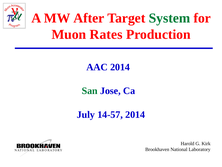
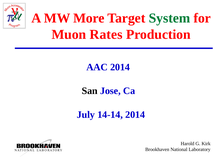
After: After -> More (89, 18)
San colour: green -> black (90, 91)
14-57: 14-57 -> 14-14 (110, 114)
